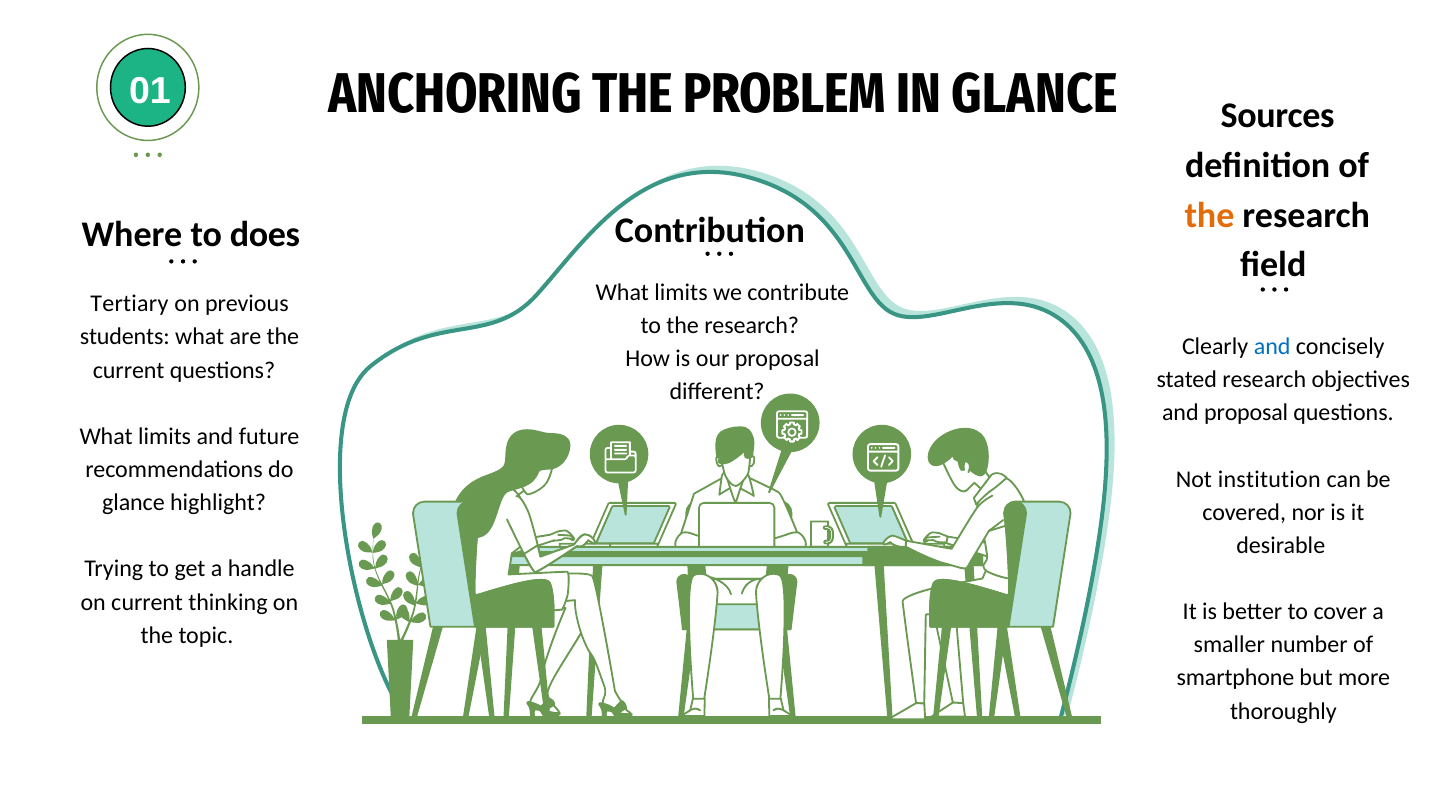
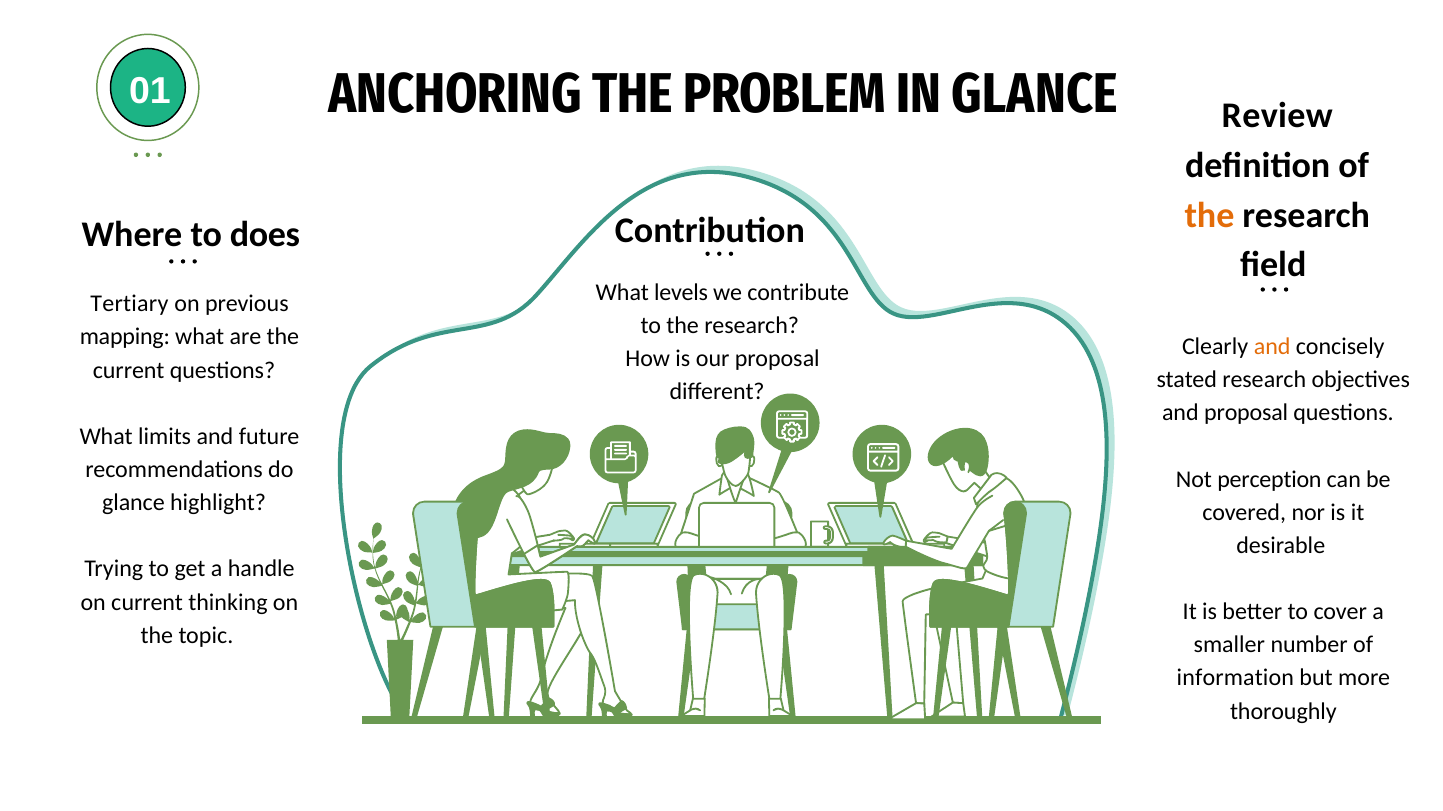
Sources: Sources -> Review (1277, 116)
limits: limits -> levels (681, 293)
students: students -> mapping (125, 337)
and colour: blue -> orange (1272, 347)
institution: institution -> perception (1269, 480)
smartphone: smartphone -> information (1235, 679)
